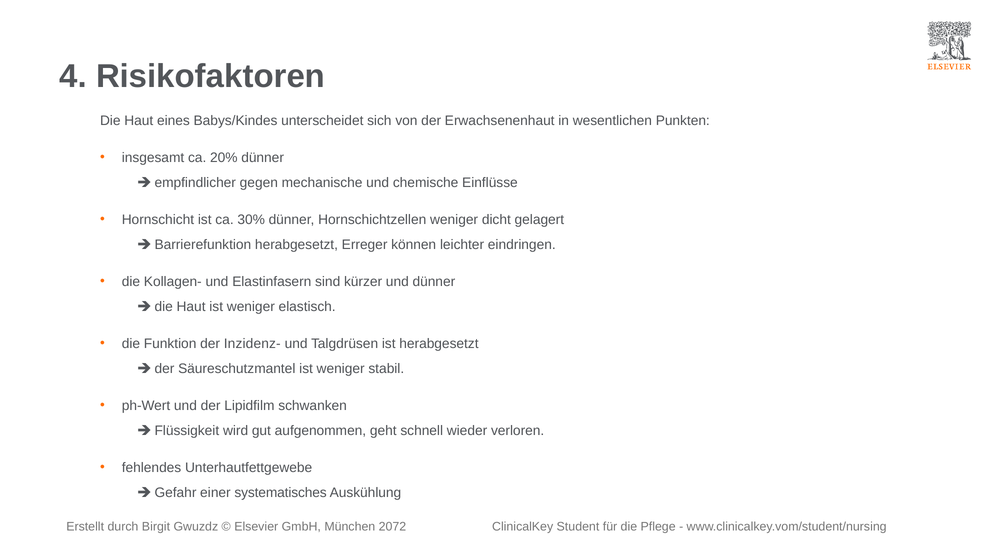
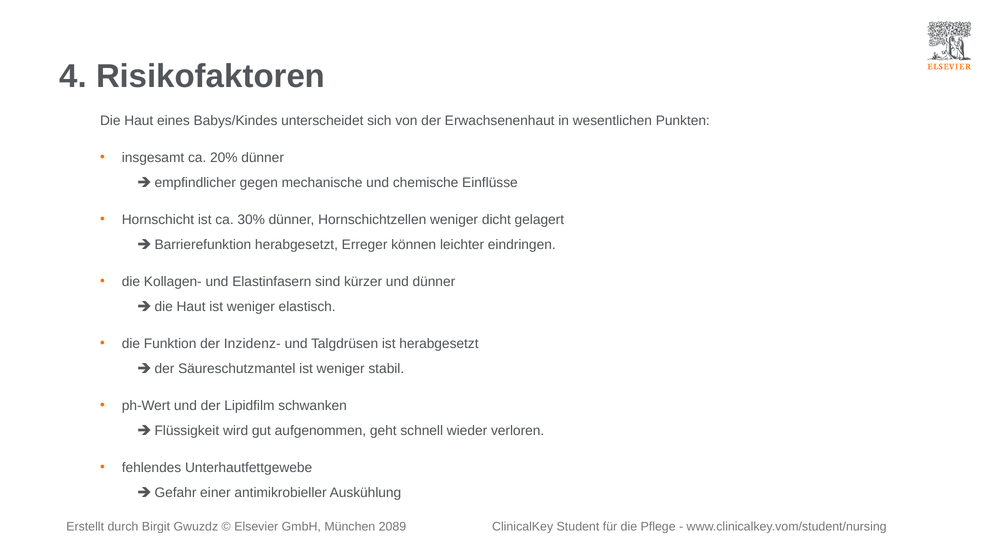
systematisches: systematisches -> antimikrobieller (281, 492)
2072: 2072 -> 2089 (392, 526)
